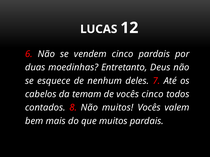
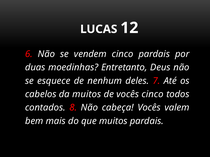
da temam: temam -> muitos (87, 94)
Não muitos: muitos -> cabeça (118, 108)
